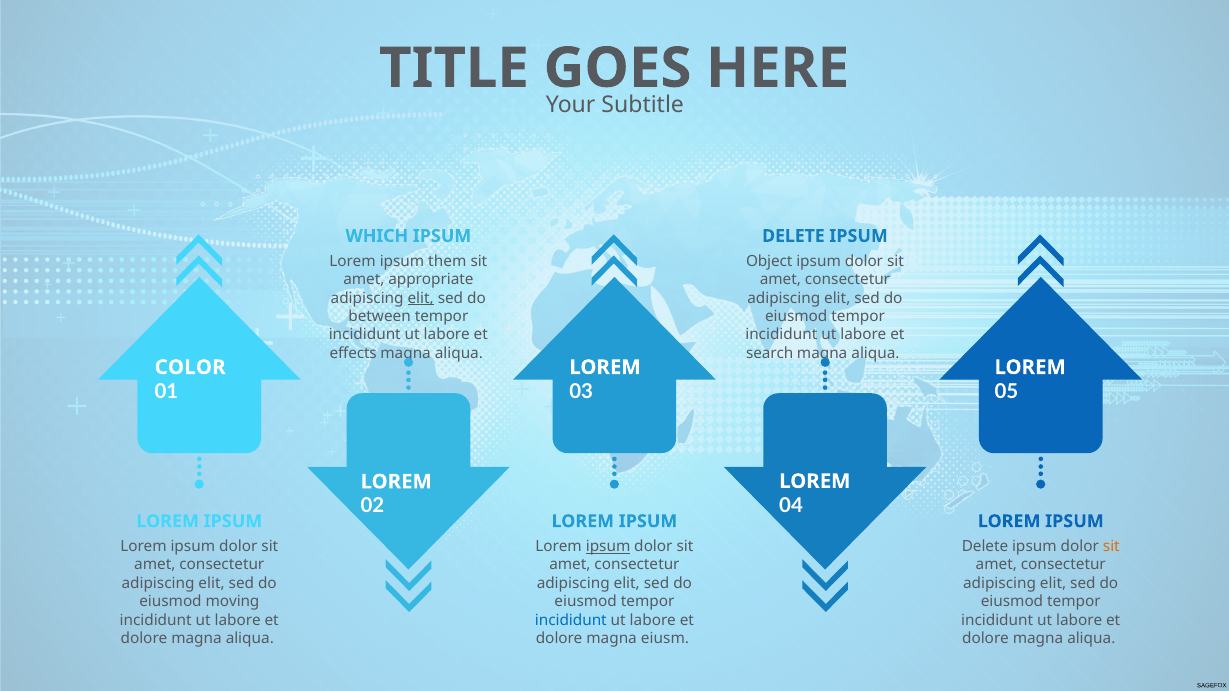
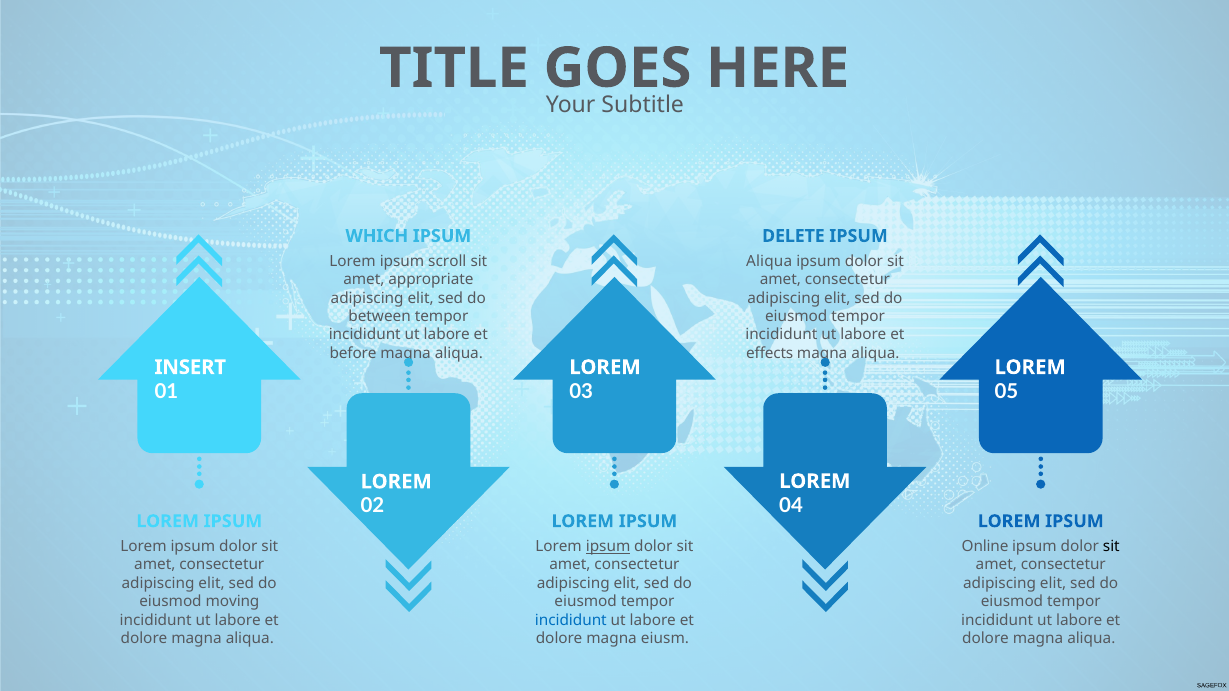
them: them -> scroll (447, 261)
Object: Object -> Aliqua (769, 261)
elit underline: present -> none (421, 298)
effects: effects -> before (353, 353)
search: search -> effects (770, 353)
COLOR: COLOR -> INSERT (190, 367)
Delete: Delete -> Online (985, 547)
sit colour: orange -> black (1111, 547)
